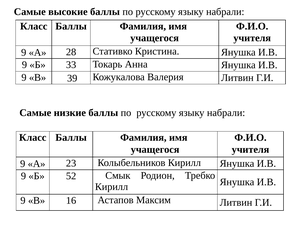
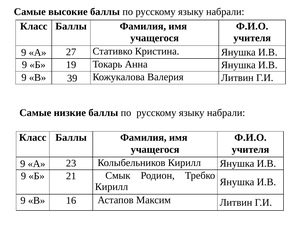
28: 28 -> 27 (71, 52)
33: 33 -> 19 (71, 65)
52: 52 -> 21 (71, 176)
